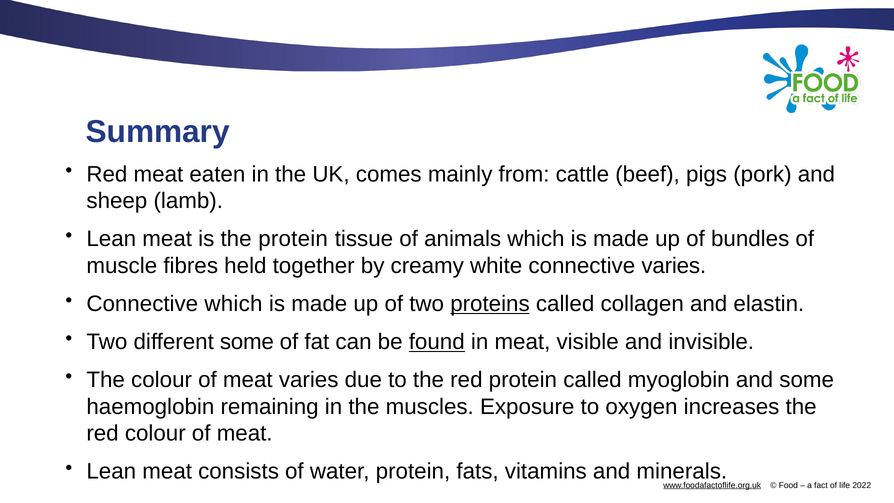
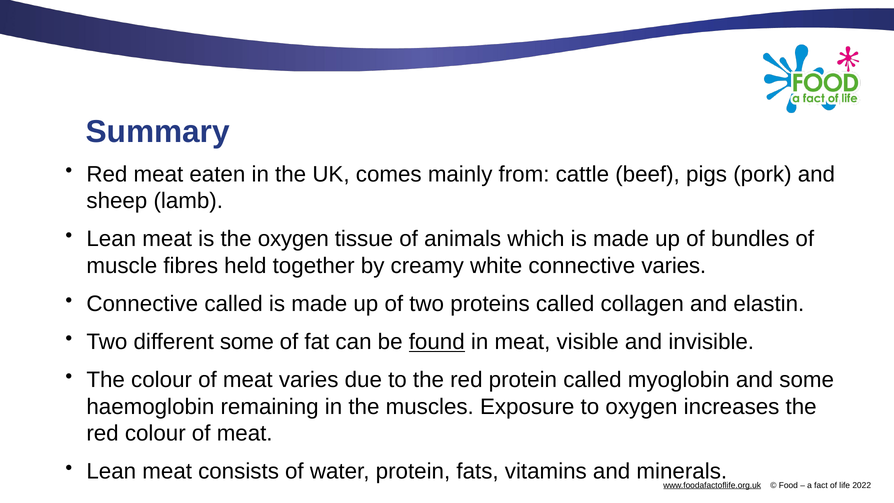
the protein: protein -> oxygen (293, 239)
Connective which: which -> called (234, 304)
proteins underline: present -> none (490, 304)
